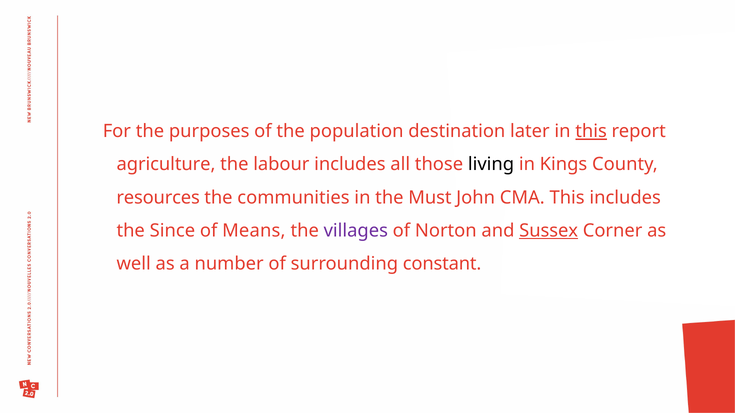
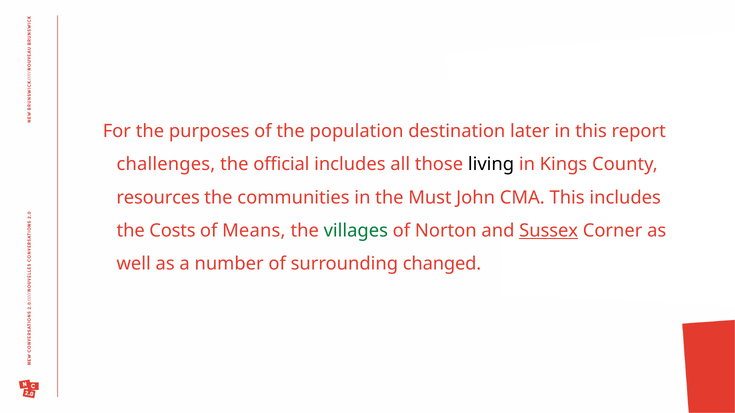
this underline: present -> none (591, 132)
agriculture: agriculture -> challenges (166, 165)
labour: labour -> official (281, 165)
Since: Since -> Costs (172, 231)
villages colour: purple -> green (356, 231)
constant: constant -> changed (442, 264)
